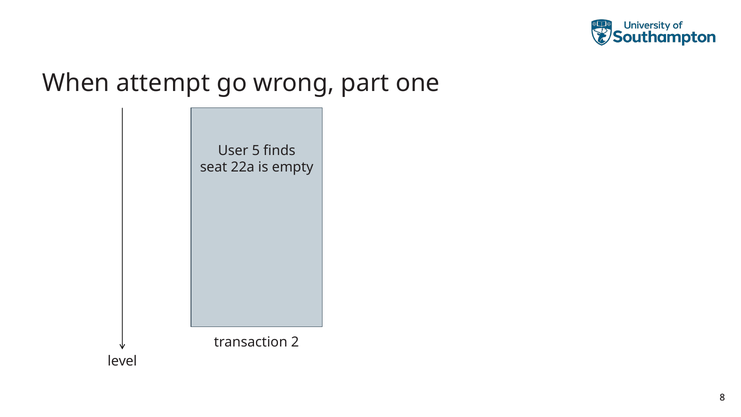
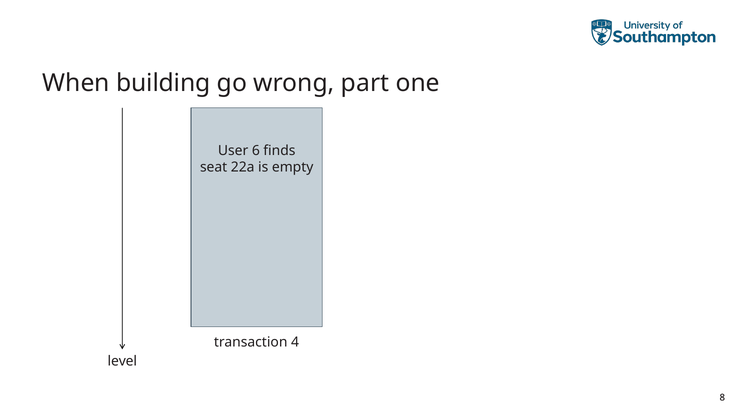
attempt: attempt -> building (163, 83)
5: 5 -> 6 (256, 151)
2: 2 -> 4 (295, 342)
